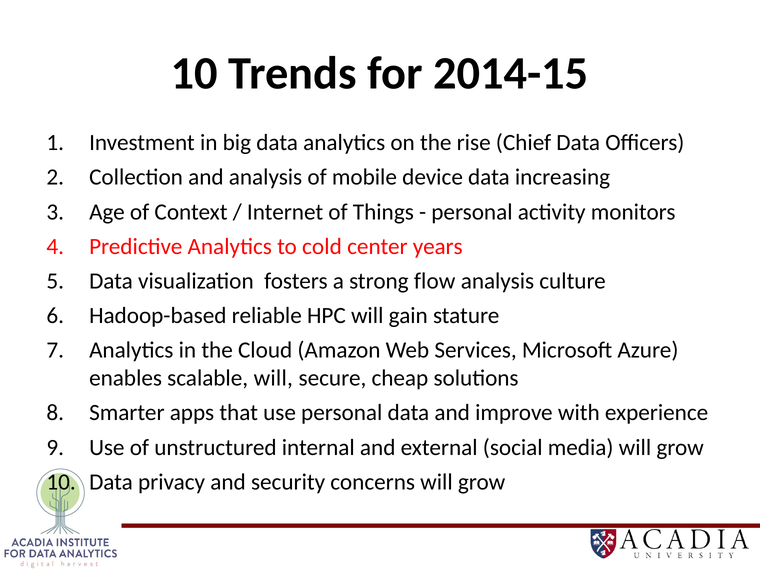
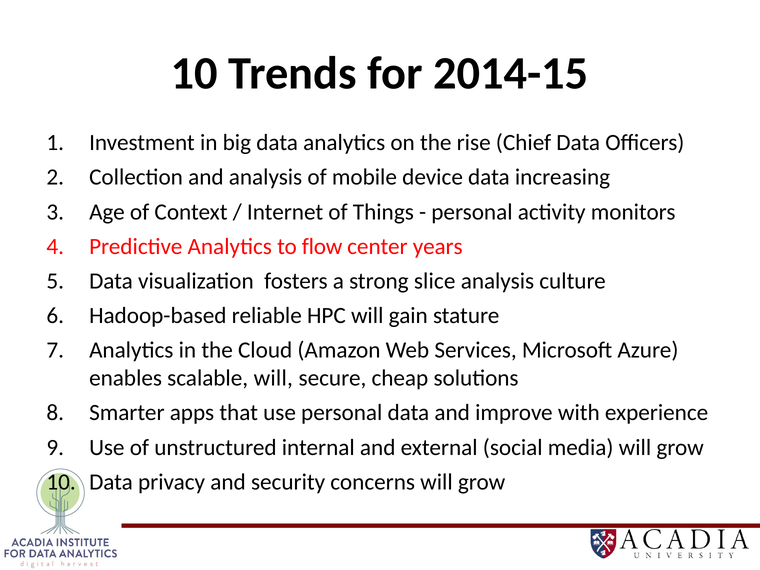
cold: cold -> flow (322, 246)
flow: flow -> slice (435, 281)
